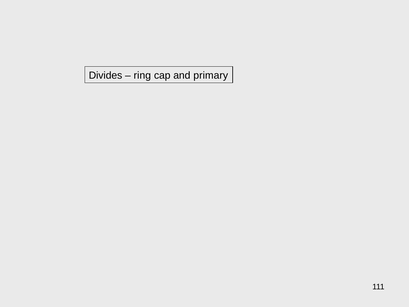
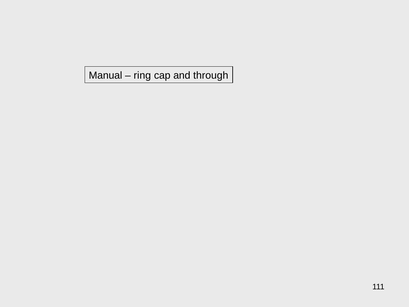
Divides: Divides -> Manual (105, 75)
primary: primary -> through (211, 75)
